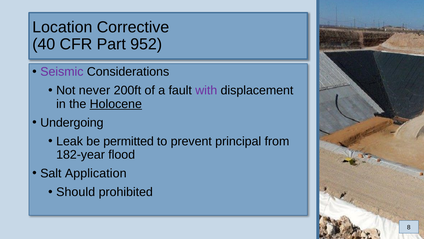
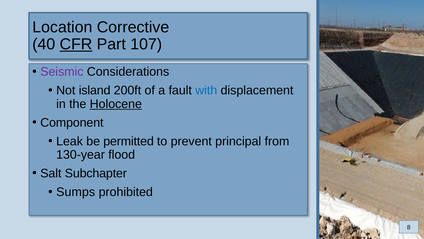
CFR underline: none -> present (76, 44)
952: 952 -> 107 (146, 44)
never: never -> island (95, 90)
with colour: purple -> blue (206, 90)
Undergoing: Undergoing -> Component (72, 122)
182-year: 182-year -> 130-year (81, 154)
Application: Application -> Subchapter (96, 173)
Should: Should -> Sumps (76, 192)
